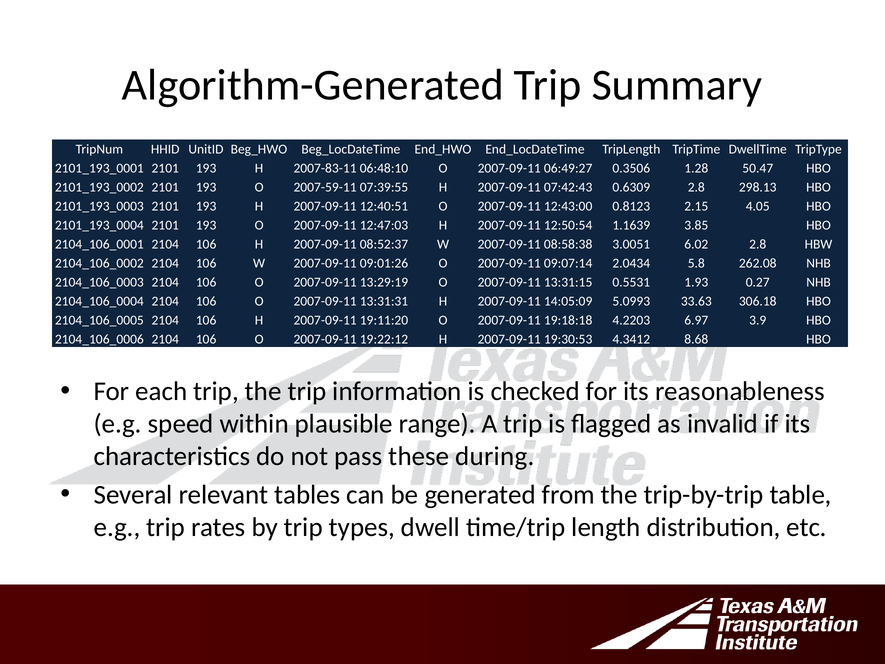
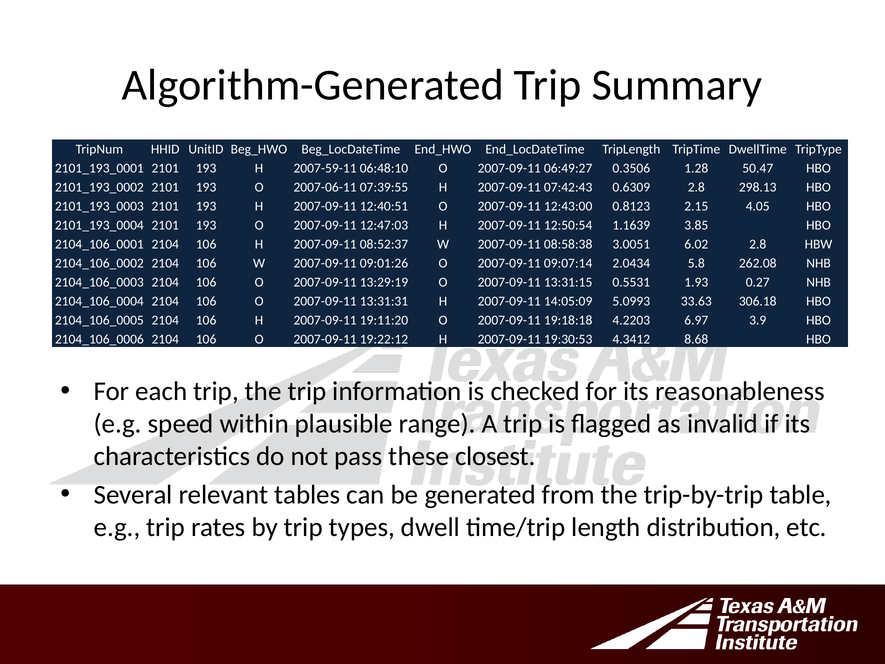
2007-83-11: 2007-83-11 -> 2007-59-11 (325, 168)
2007-59-11: 2007-59-11 -> 2007-06-11 (325, 187)
during: during -> closest (495, 456)
